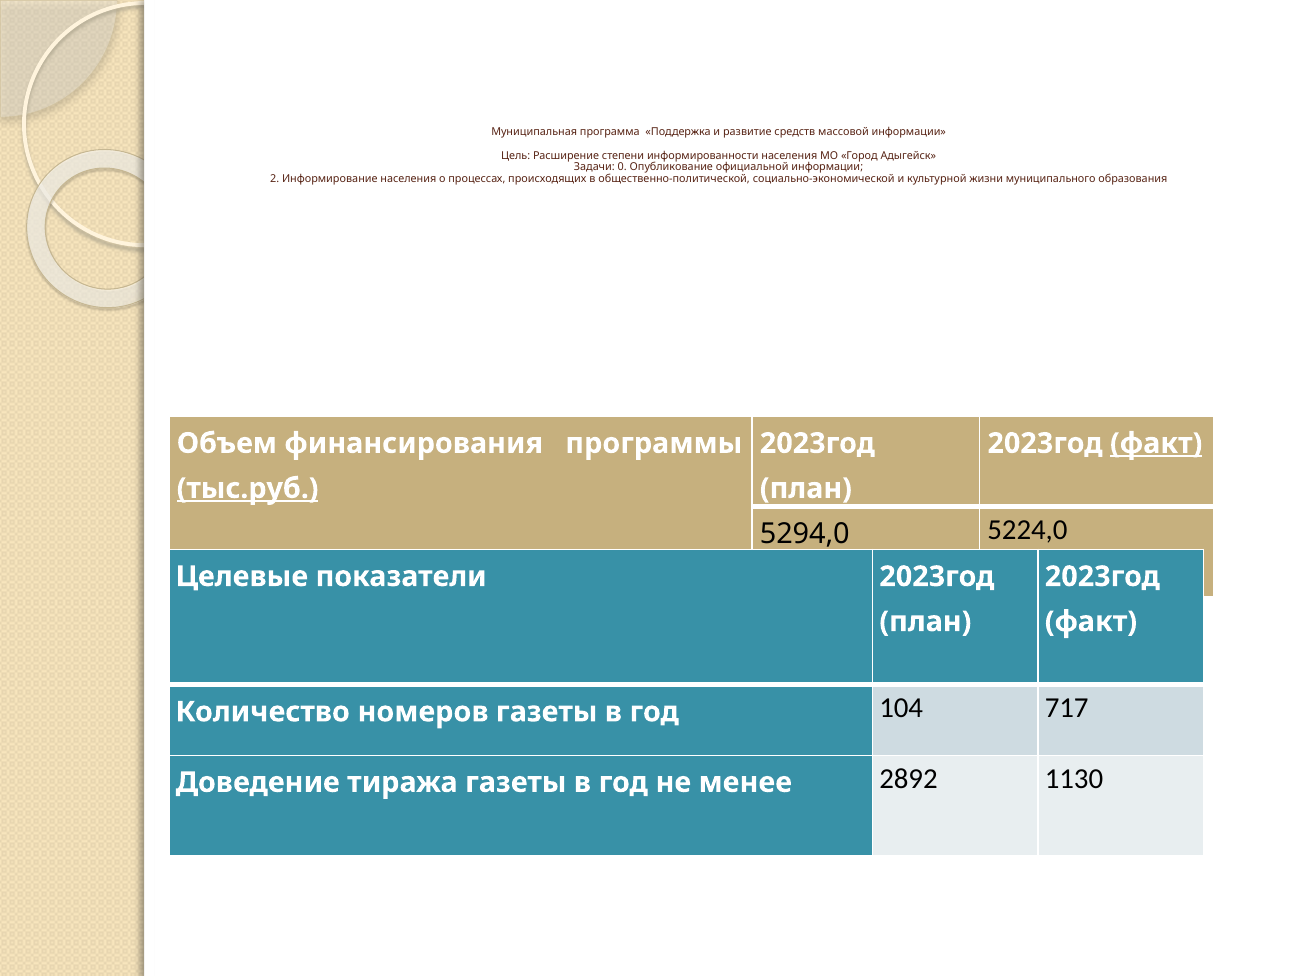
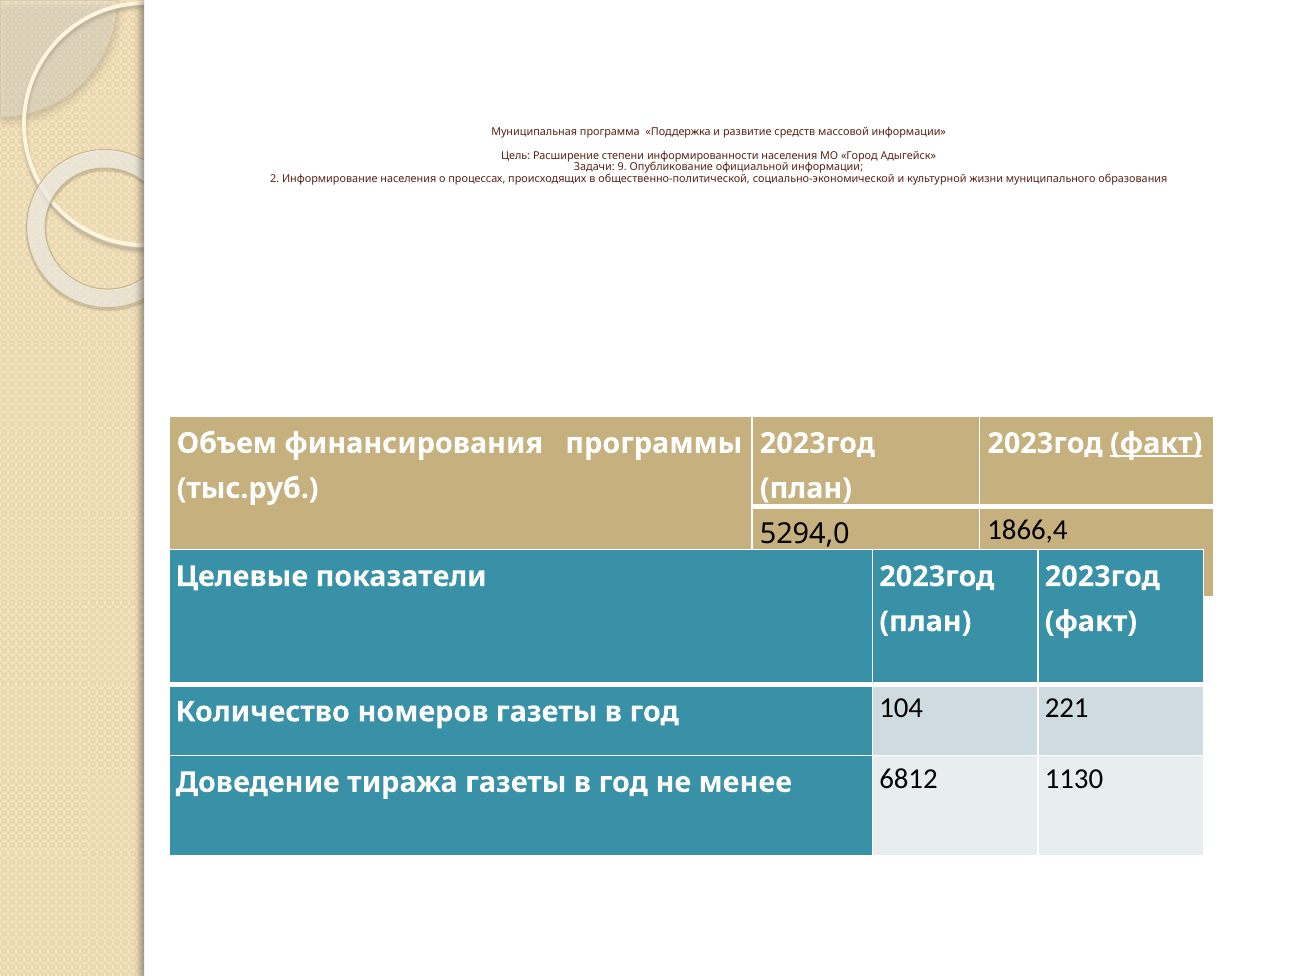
0: 0 -> 9 (622, 167)
тыс.руб underline: present -> none (248, 488)
5224,0: 5224,0 -> 1866,4 (1027, 530)
717: 717 -> 221 (1067, 708)
2892: 2892 -> 6812 (908, 778)
